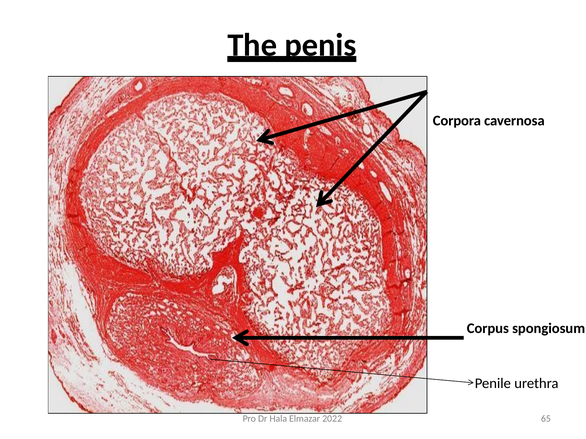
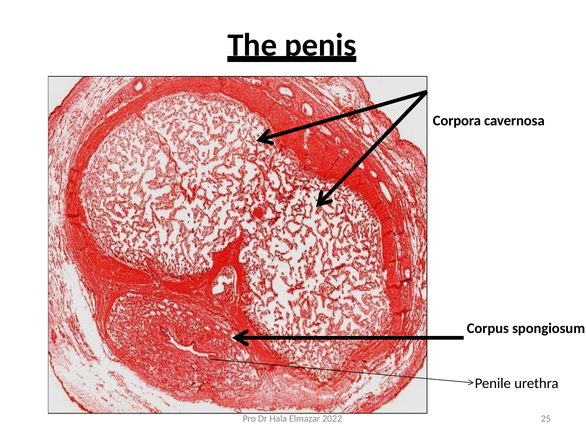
65: 65 -> 25 (546, 419)
